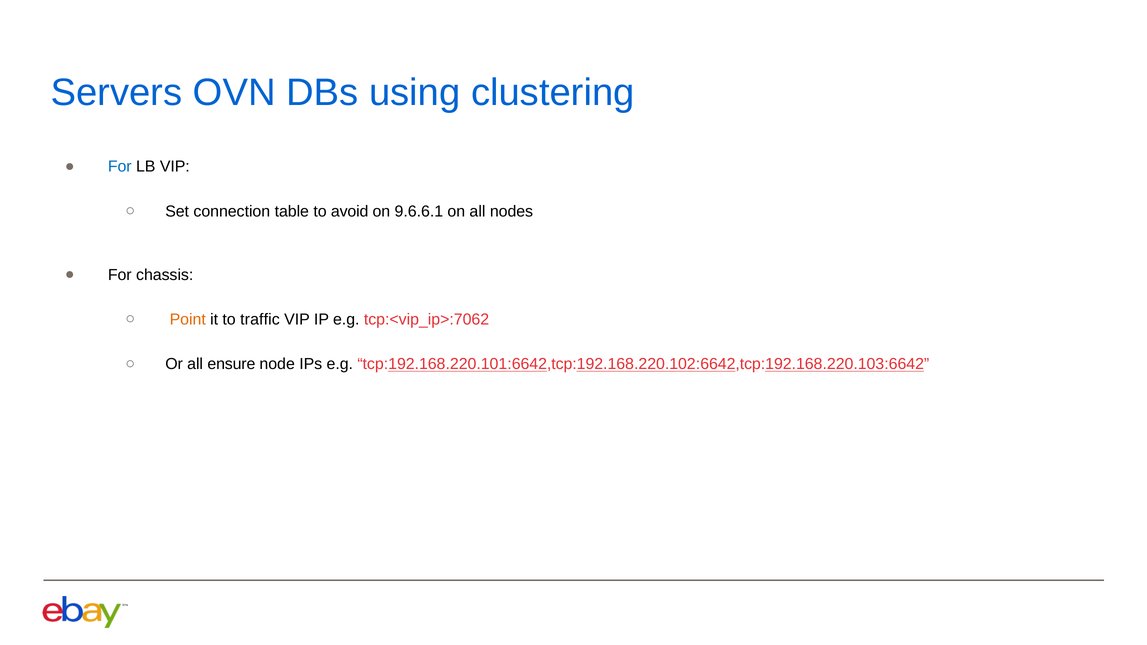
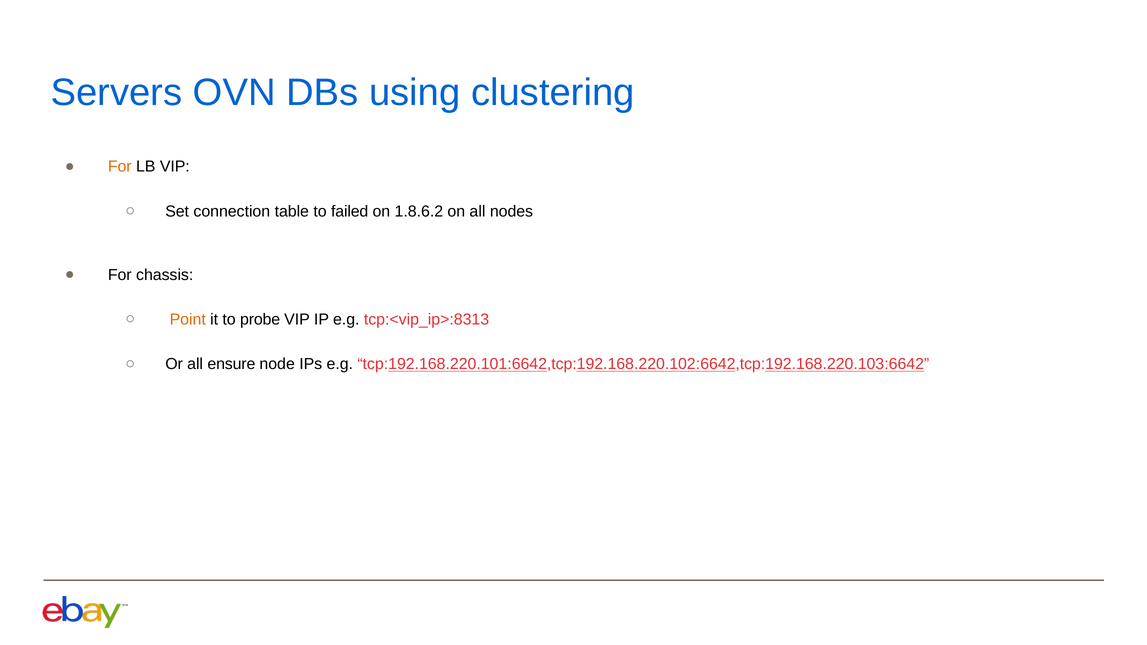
For colour: blue -> orange (120, 167)
avoid: avoid -> failed (350, 211)
9.6.6.1: 9.6.6.1 -> 1.8.6.2 (419, 211)
traffic: traffic -> probe (260, 320)
tcp:<vip_ip>:7062: tcp:<vip_ip>:7062 -> tcp:<vip_ip>:8313 (427, 320)
